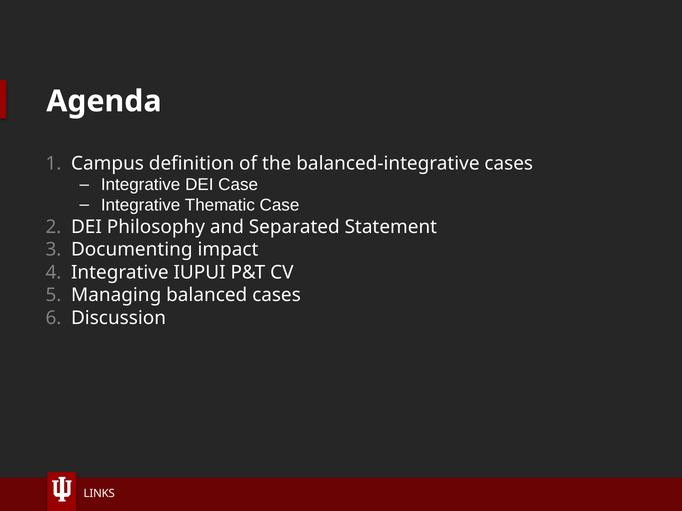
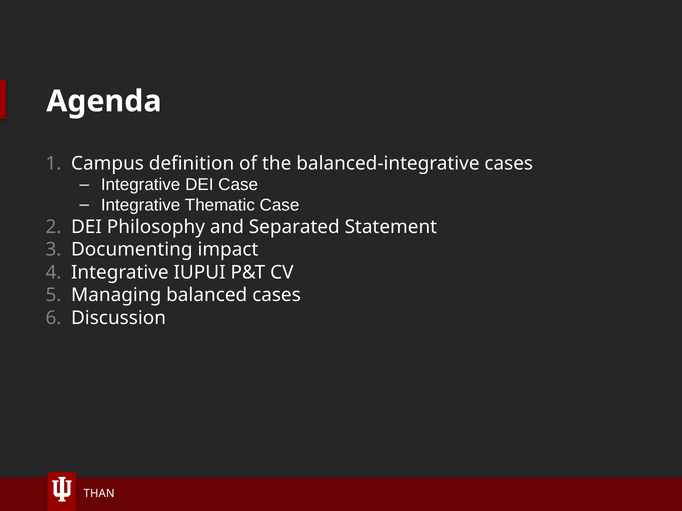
LINKS: LINKS -> THAN (99, 494)
